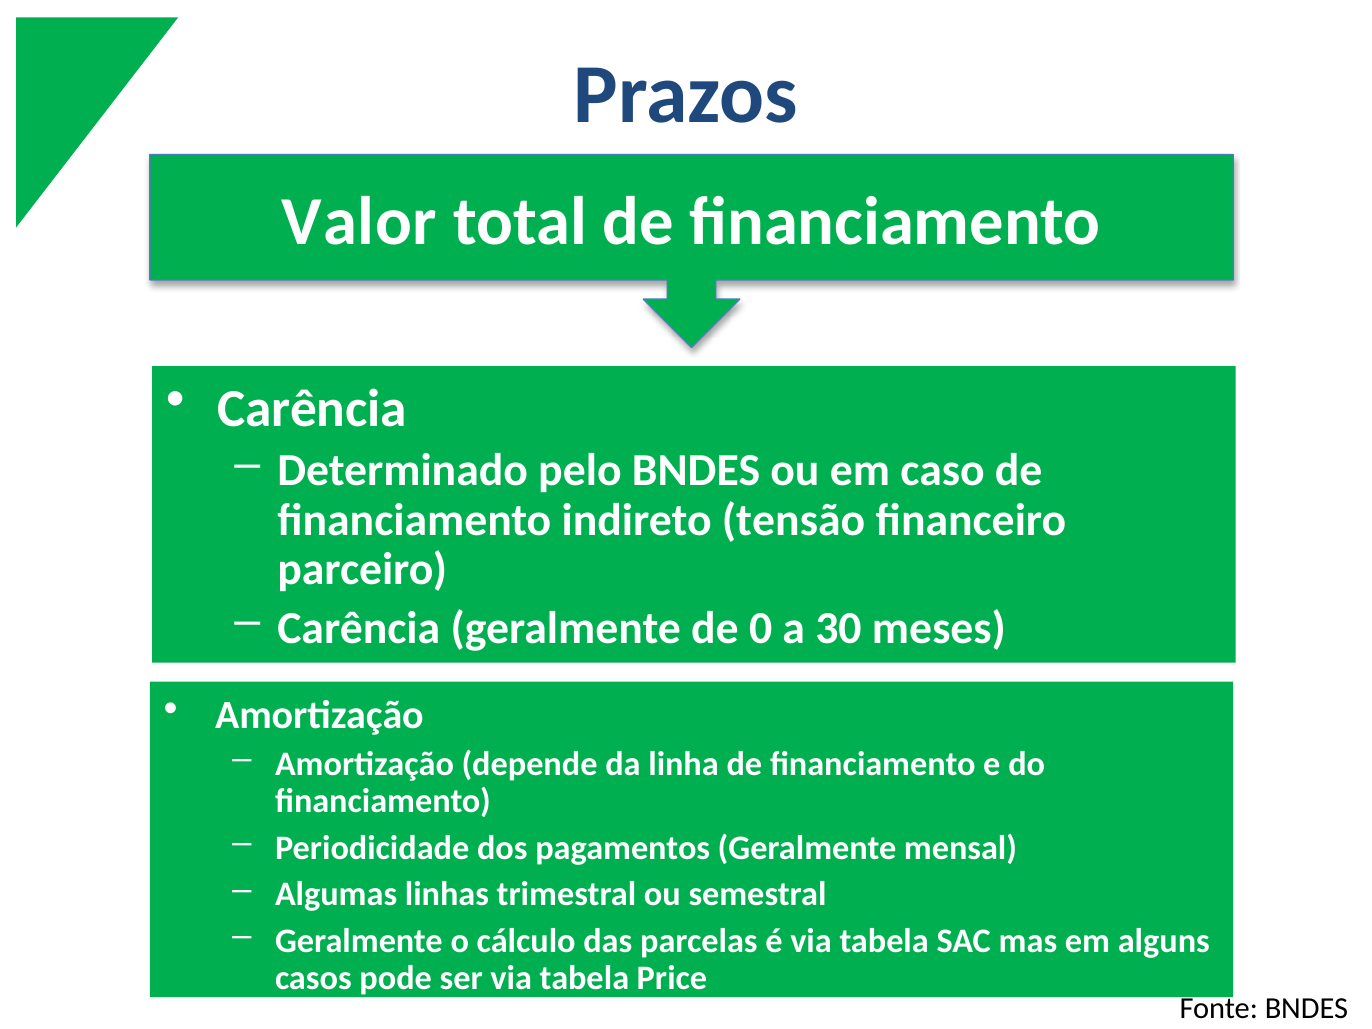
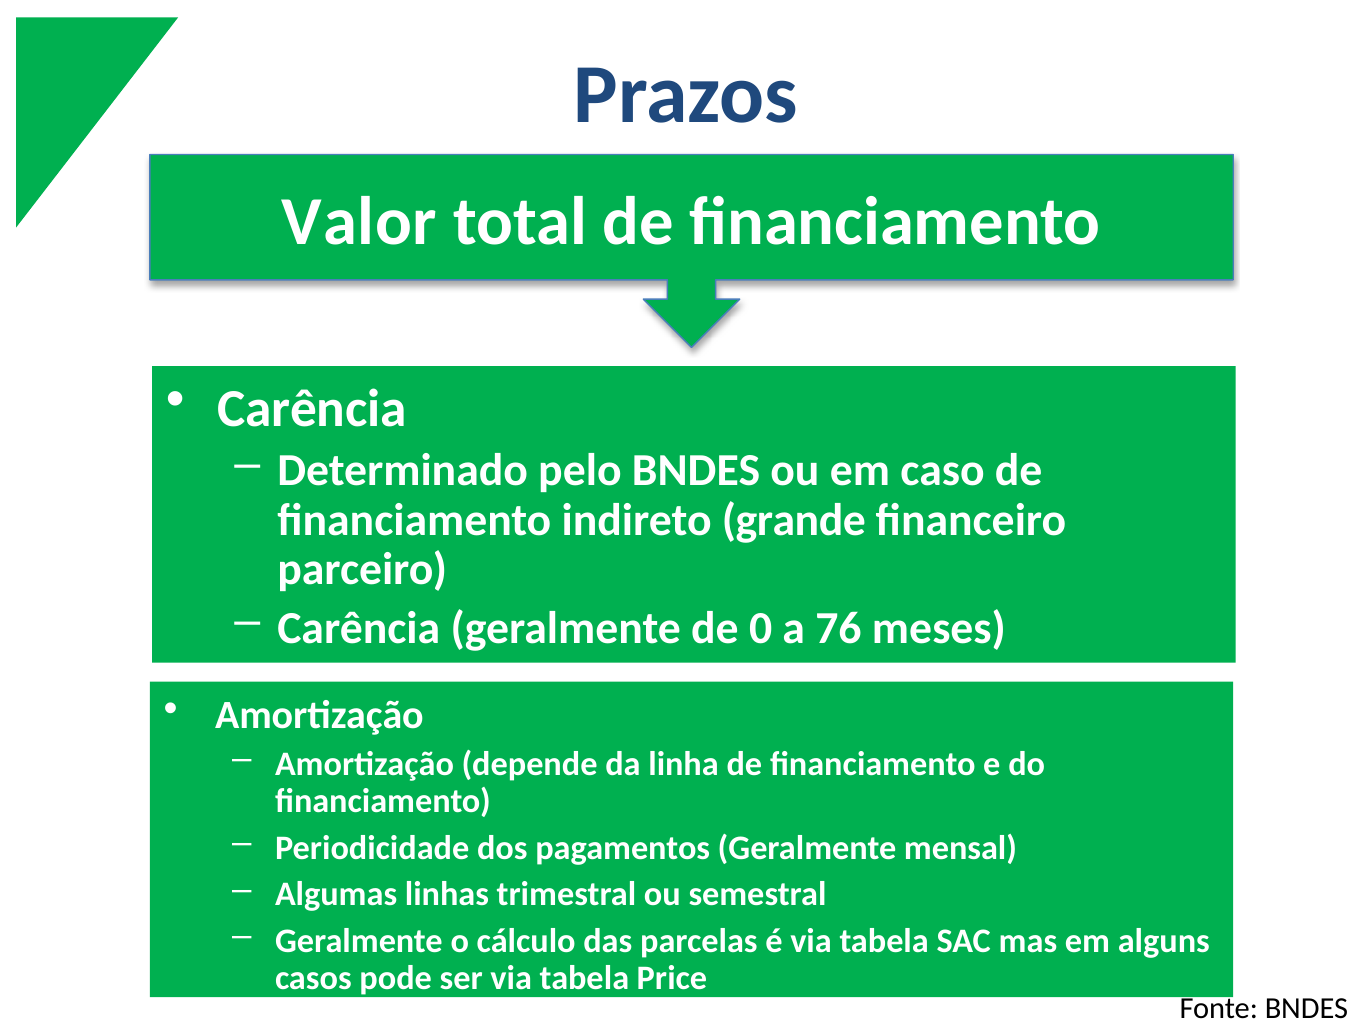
tensão: tensão -> grande (794, 520)
30: 30 -> 76 (838, 629)
